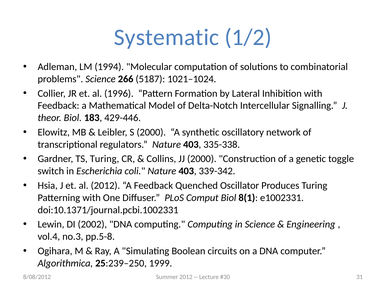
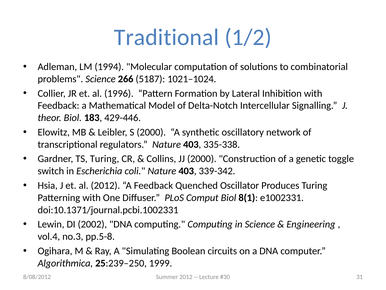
Systematic: Systematic -> Traditional (167, 37)
